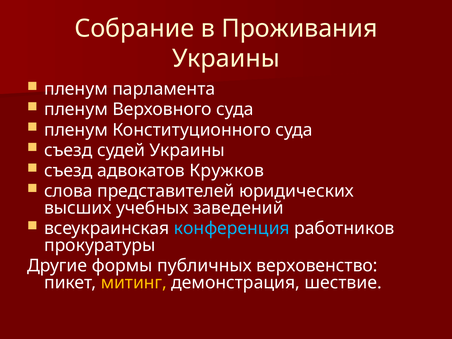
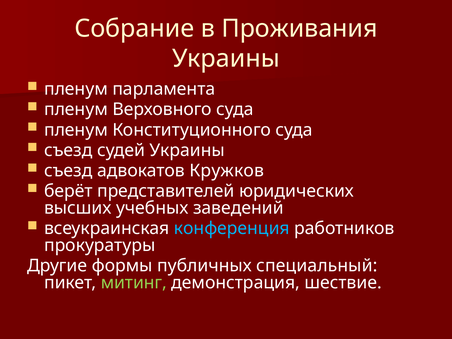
слова: слова -> берёт (68, 191)
верховенство: верховенство -> специальный (317, 266)
митинг colour: yellow -> light green (134, 283)
